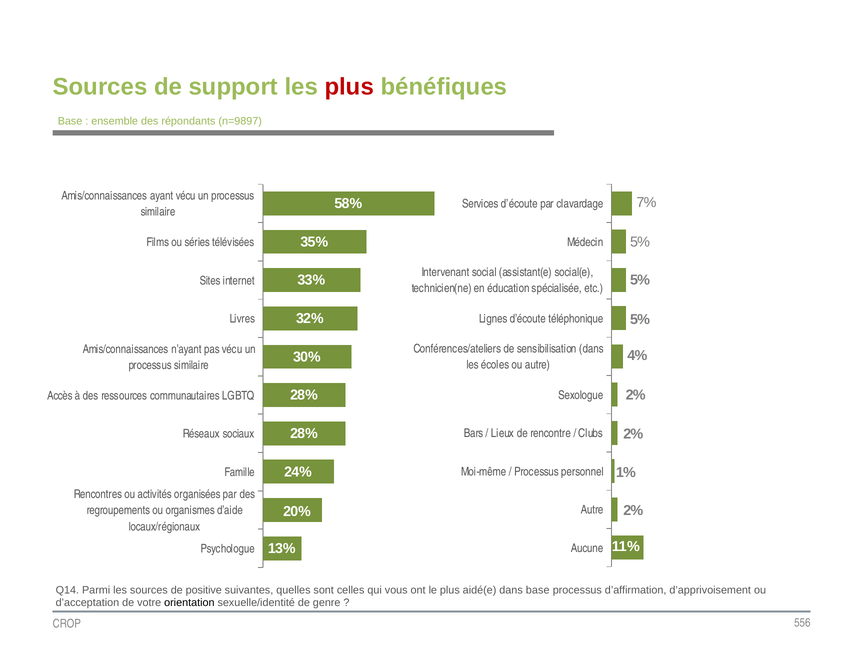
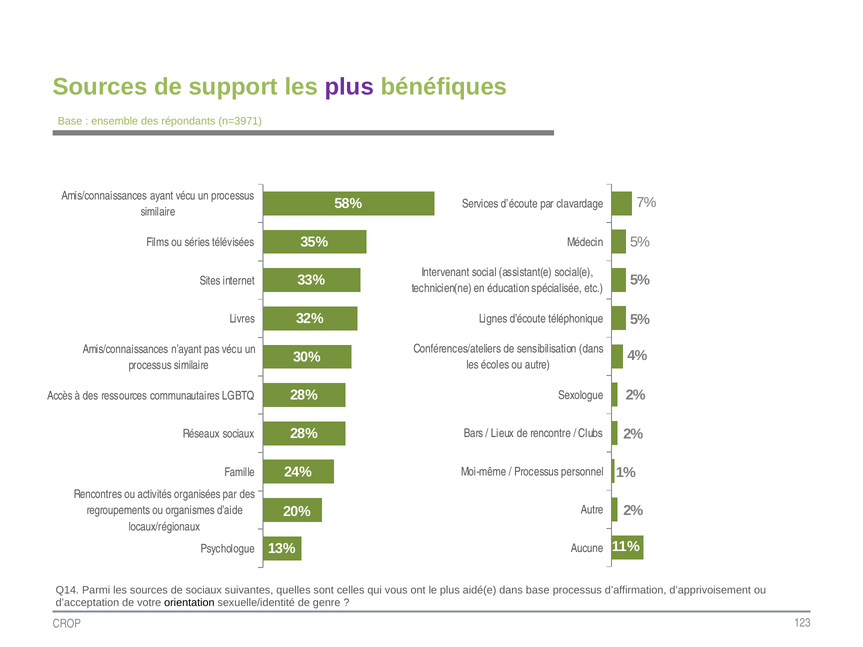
plus colour: red -> purple (349, 87)
n=9897: n=9897 -> n=3971 (240, 121)
de positive: positive -> sociaux (204, 590)
556: 556 -> 123 (802, 623)
